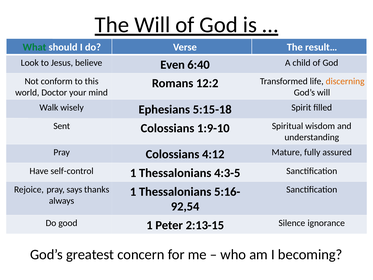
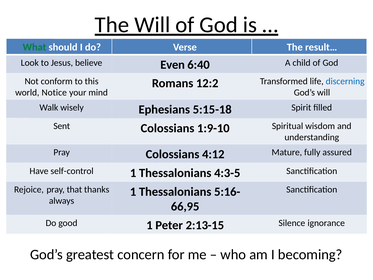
discerning colour: orange -> blue (345, 81)
Doctor: Doctor -> Notice (54, 92)
says: says -> that (74, 189)
92,54: 92,54 -> 66,95 (185, 206)
